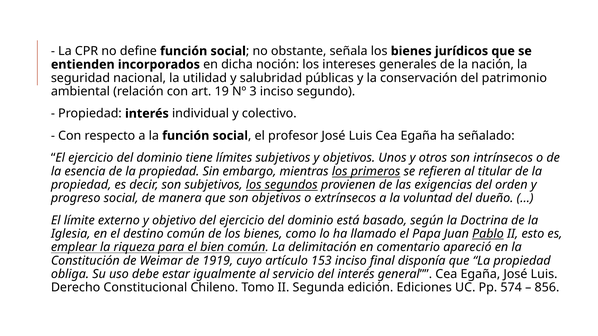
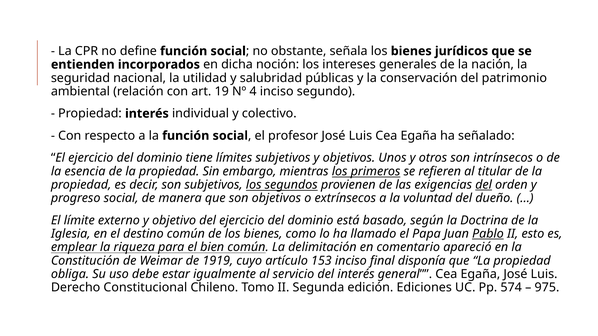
3: 3 -> 4 (253, 91)
del underline: none -> present (484, 185)
856: 856 -> 975 (547, 288)
